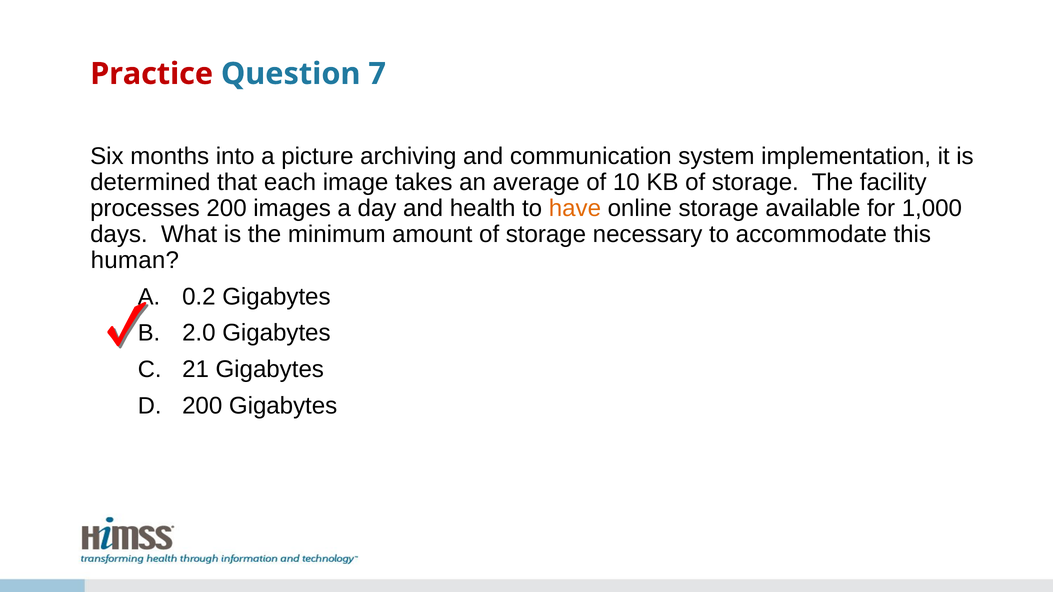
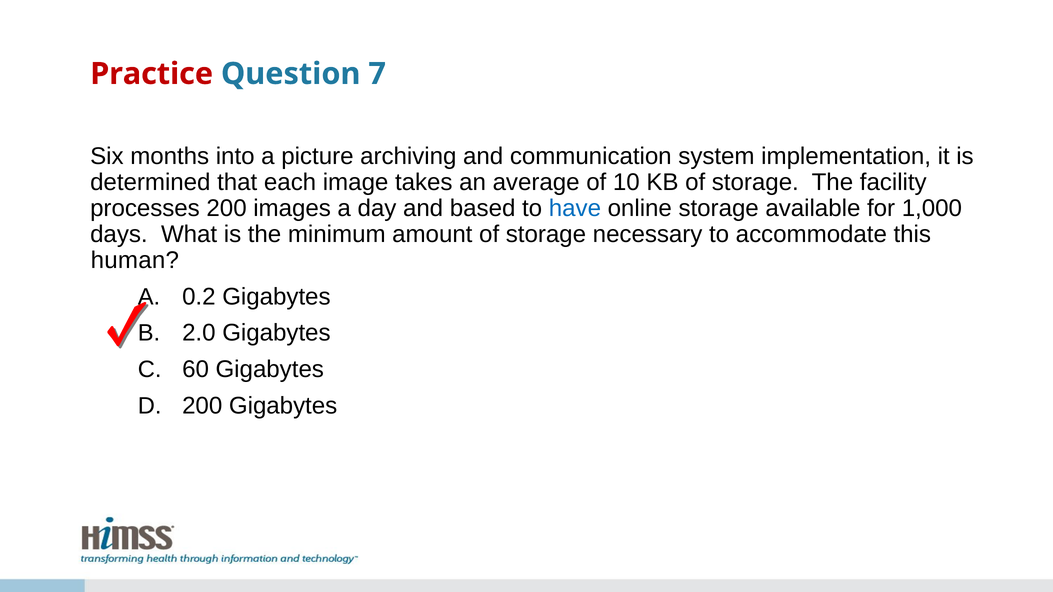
health: health -> based (483, 209)
have colour: orange -> blue (575, 209)
21: 21 -> 60 (196, 369)
